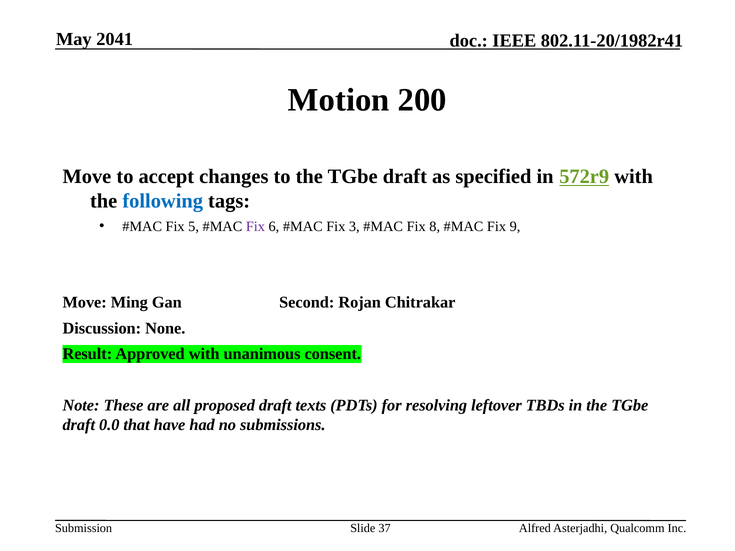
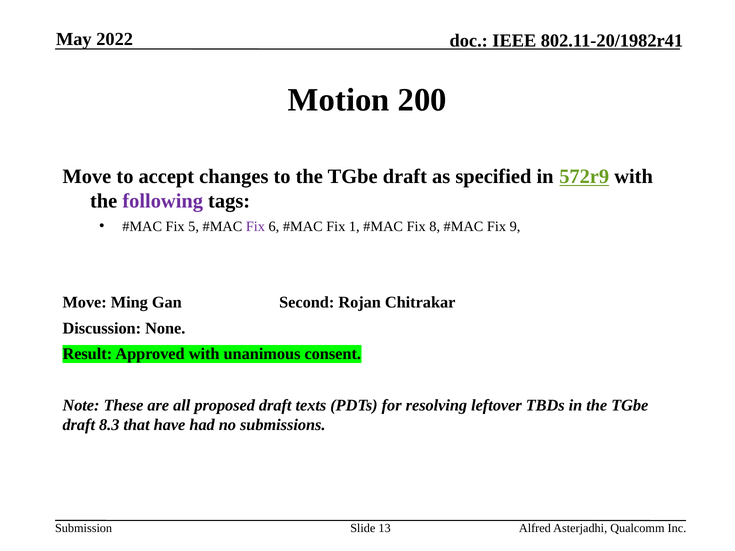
2041: 2041 -> 2022 (115, 39)
following colour: blue -> purple (163, 201)
3: 3 -> 1 (354, 227)
0.0: 0.0 -> 8.3 (109, 425)
37: 37 -> 13 (385, 529)
